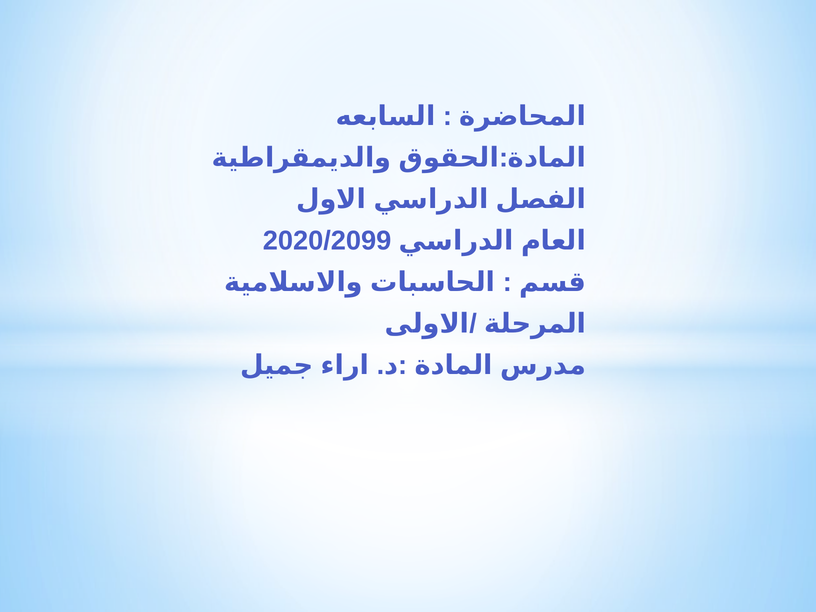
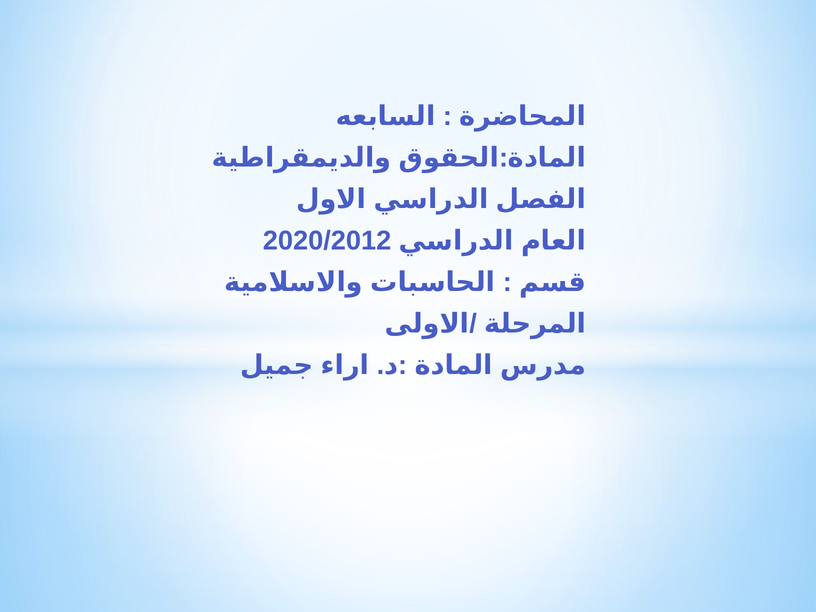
2020/2099: 2020/2099 -> 2020/2012 (327, 241)
